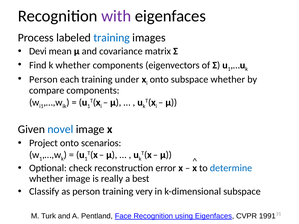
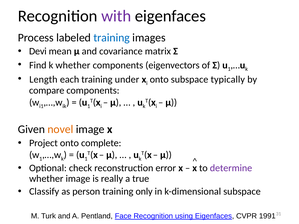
Person: Person -> Length (43, 79)
subspace whether: whether -> typically (228, 79)
novel colour: blue -> orange (60, 129)
scenarios: scenarios -> complete (101, 143)
determine colour: blue -> purple (231, 168)
best: best -> true (141, 179)
very: very -> only (144, 192)
